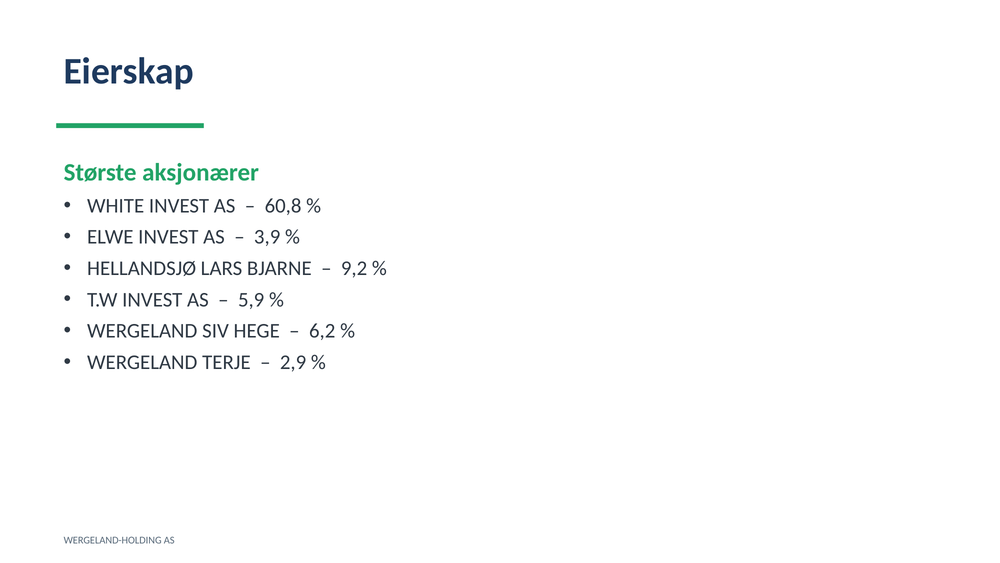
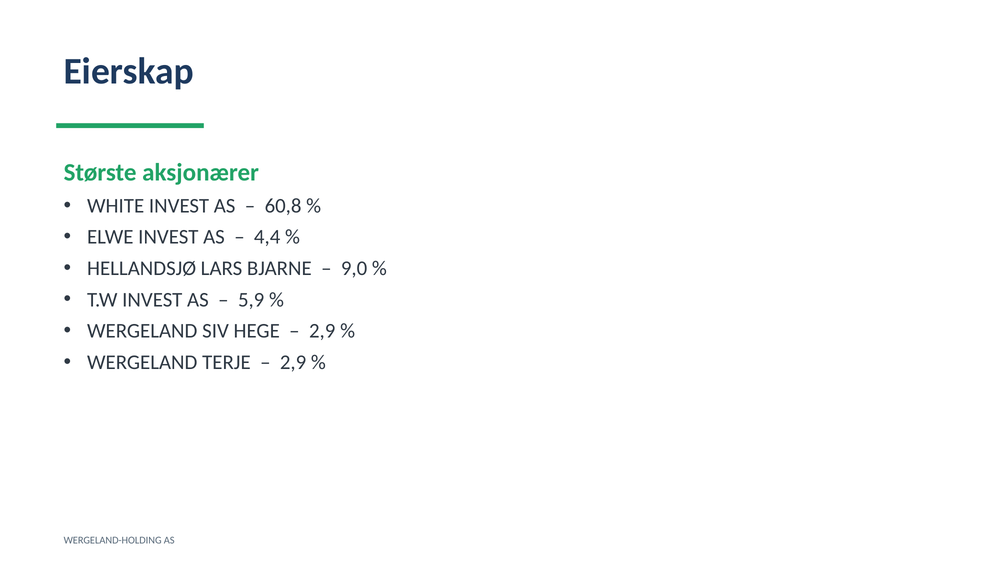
3,9: 3,9 -> 4,4 (267, 237)
9,2: 9,2 -> 9,0 (354, 268)
6,2: 6,2 -> 2,9 (322, 331)
